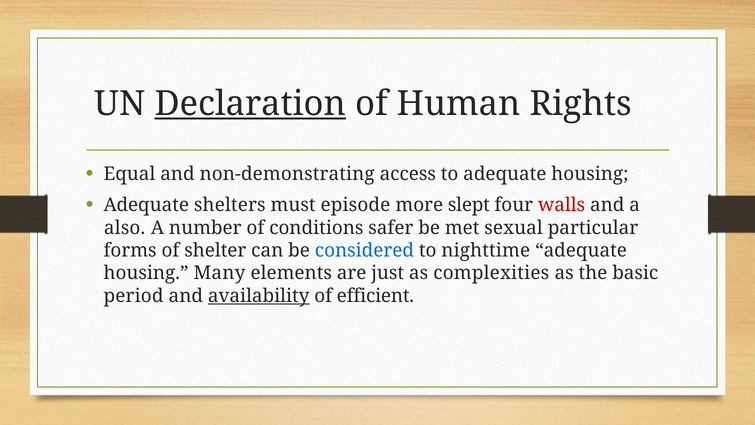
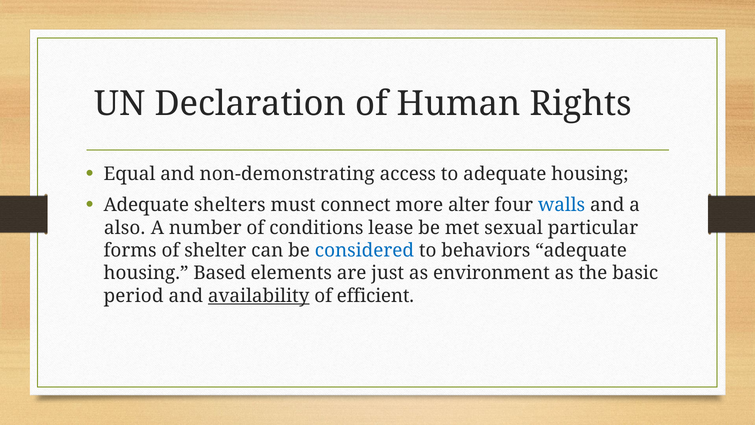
Declaration underline: present -> none (250, 104)
episode: episode -> connect (356, 205)
slept: slept -> alter (469, 205)
walls colour: red -> blue (562, 205)
safer: safer -> lease (391, 228)
nighttime: nighttime -> behaviors (486, 250)
Many: Many -> Based (220, 273)
complexities: complexities -> environment (491, 273)
